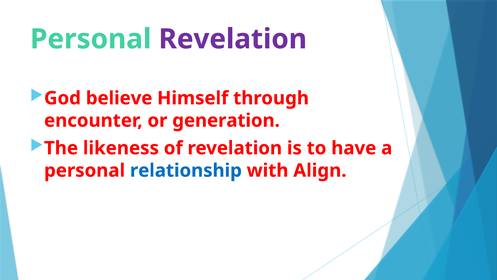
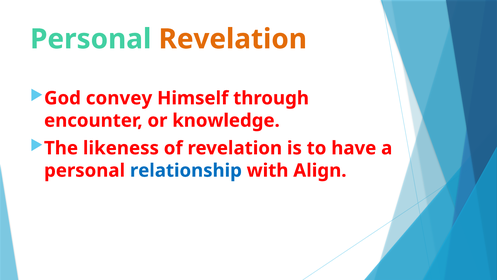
Revelation colour: purple -> orange (233, 39)
believe: believe -> convey (119, 98)
generation: generation -> knowledge (226, 120)
